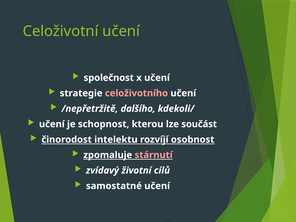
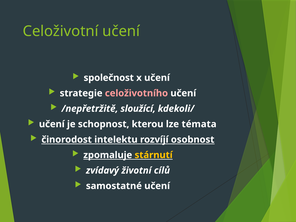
dalšího: dalšího -> sloužící (138, 109)
součást: součást -> témata (199, 124)
stárnutí colour: pink -> yellow (154, 155)
